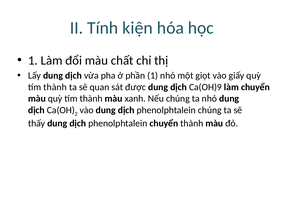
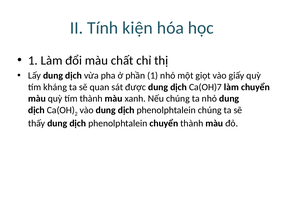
thành: thành -> kháng (55, 87)
Ca(OH)9: Ca(OH)9 -> Ca(OH)7 (205, 87)
